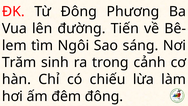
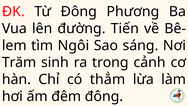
chiếu: chiếu -> thẳm (108, 79)
